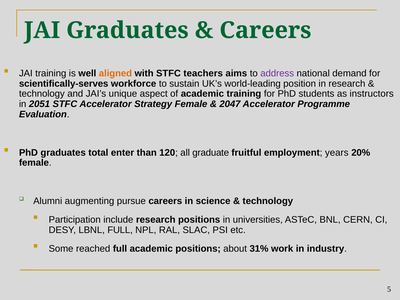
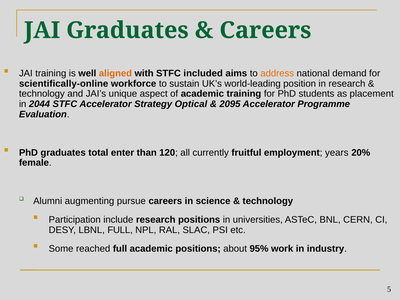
teachers: teachers -> included (203, 73)
address colour: purple -> orange (277, 73)
scientifically-serves: scientifically-serves -> scientifically-online (64, 84)
instructors: instructors -> placement (372, 94)
2051: 2051 -> 2044 (39, 104)
Strategy Female: Female -> Optical (191, 104)
2047: 2047 -> 2095 (230, 104)
graduate: graduate -> currently (211, 153)
31%: 31% -> 95% (259, 249)
